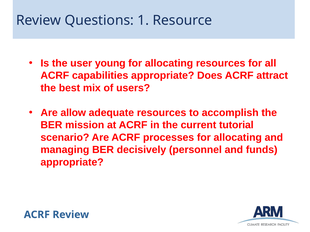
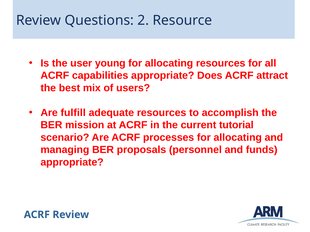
1: 1 -> 2 (143, 20)
allow: allow -> fulfill (73, 113)
decisively: decisively -> proposals (141, 150)
